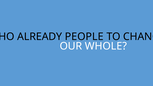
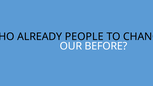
WHOLE: WHOLE -> BEFORE (106, 46)
